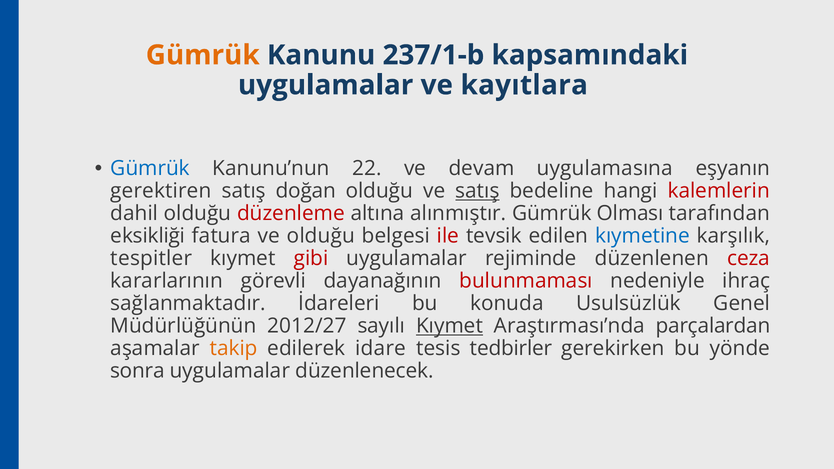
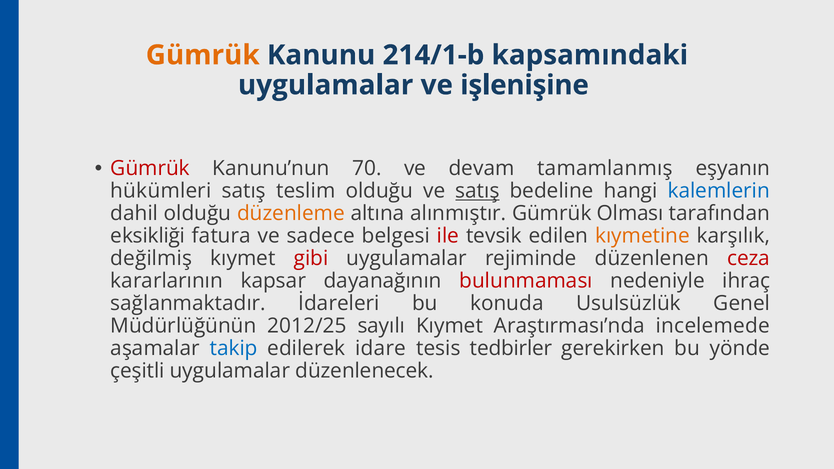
237/1-b: 237/1-b -> 214/1-b (433, 55)
kayıtlara: kayıtlara -> işlenişine (524, 85)
Gümrük colour: blue -> red (150, 169)
22: 22 -> 70 (367, 169)
uygulamasına: uygulamasına -> tamamlanmış (605, 169)
gerektiren: gerektiren -> hükümleri (161, 191)
doğan: doğan -> teslim (306, 191)
kalemlerin colour: red -> blue (719, 191)
düzenleme colour: red -> orange (291, 214)
ve olduğu: olduğu -> sadece (321, 236)
kıymetine colour: blue -> orange (642, 236)
tespitler: tespitler -> değilmiş (151, 259)
görevli: görevli -> kapsar (273, 281)
2012/27: 2012/27 -> 2012/25 (307, 326)
Kıymet underline: present -> none (450, 326)
parçalardan: parçalardan -> incelemede (713, 326)
takip colour: orange -> blue (234, 349)
sonra: sonra -> çeşitli (137, 371)
